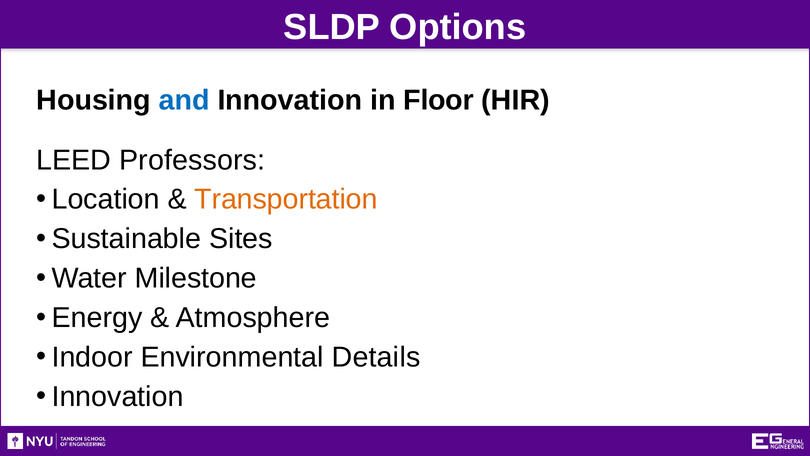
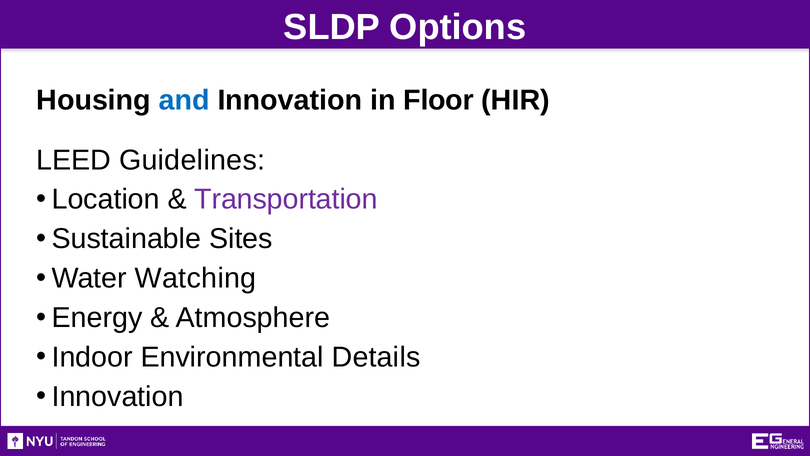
Professors: Professors -> Guidelines (192, 160)
Transportation colour: orange -> purple (286, 199)
Milestone: Milestone -> Watching (196, 278)
